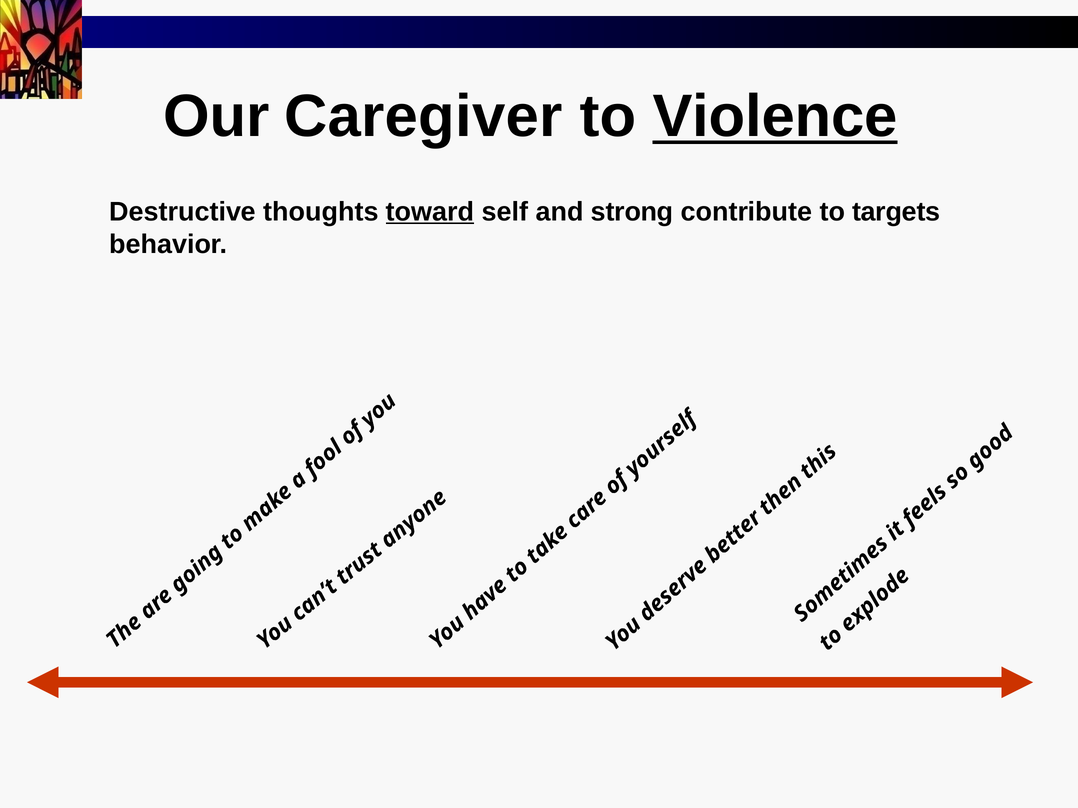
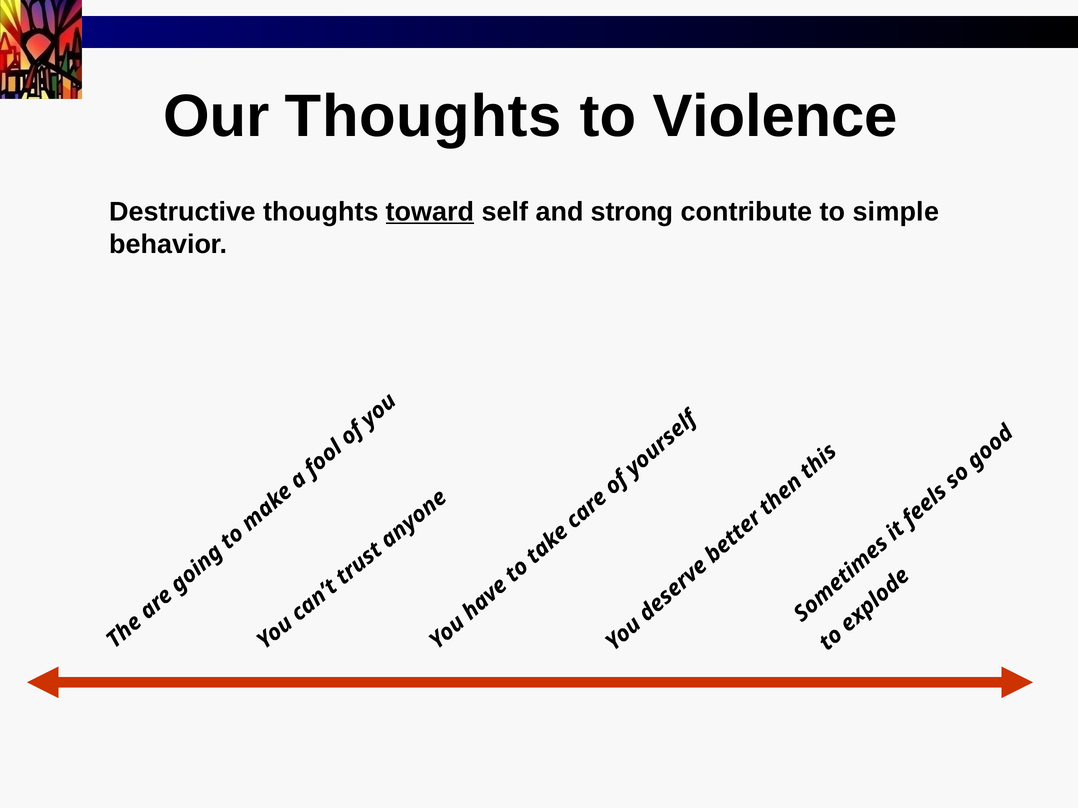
Our Caregiver: Caregiver -> Thoughts (423, 116)
Violence underline: present -> none (775, 116)
targets: targets -> simple (896, 212)
